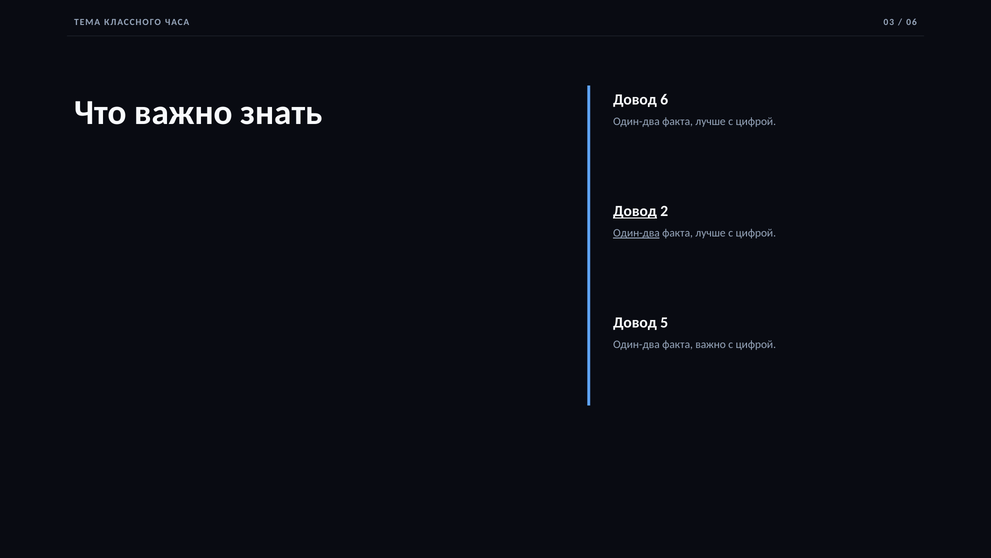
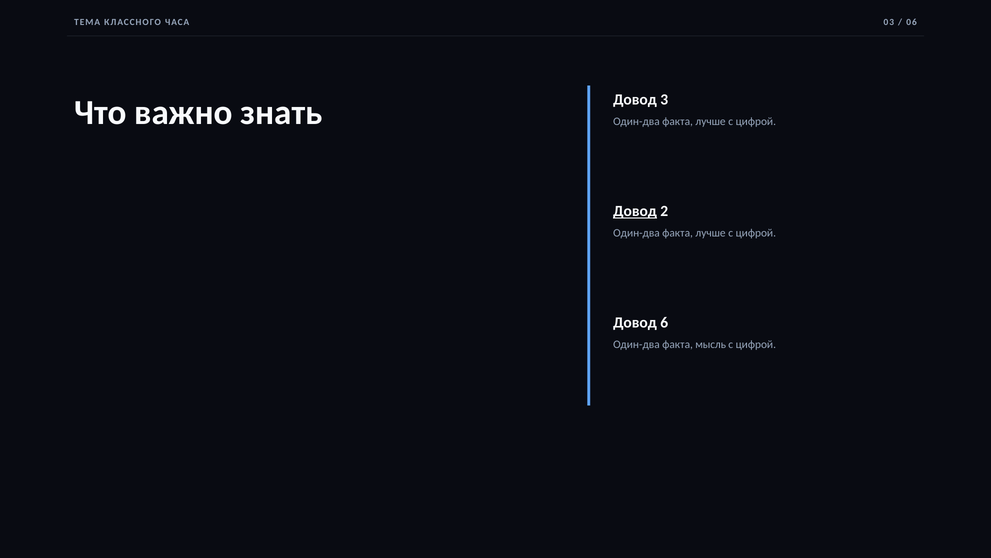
6: 6 -> 3 (664, 99)
Один-два underline: present -> none (636, 233)
5: 5 -> 6 (664, 323)
факта важно: важно -> мысль (711, 344)
